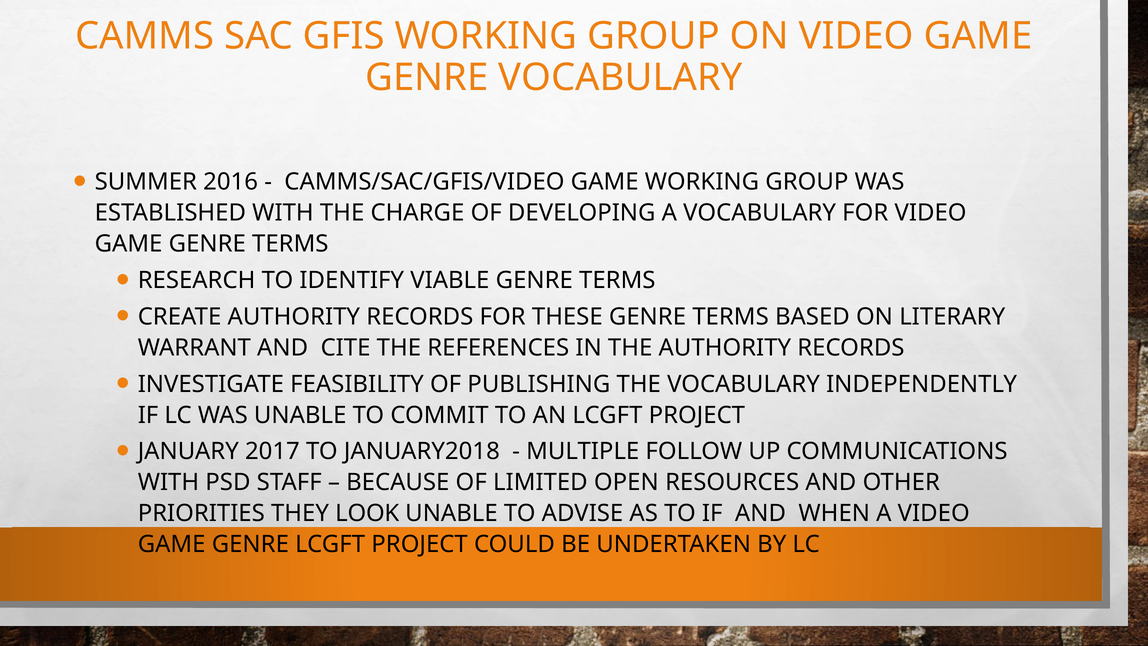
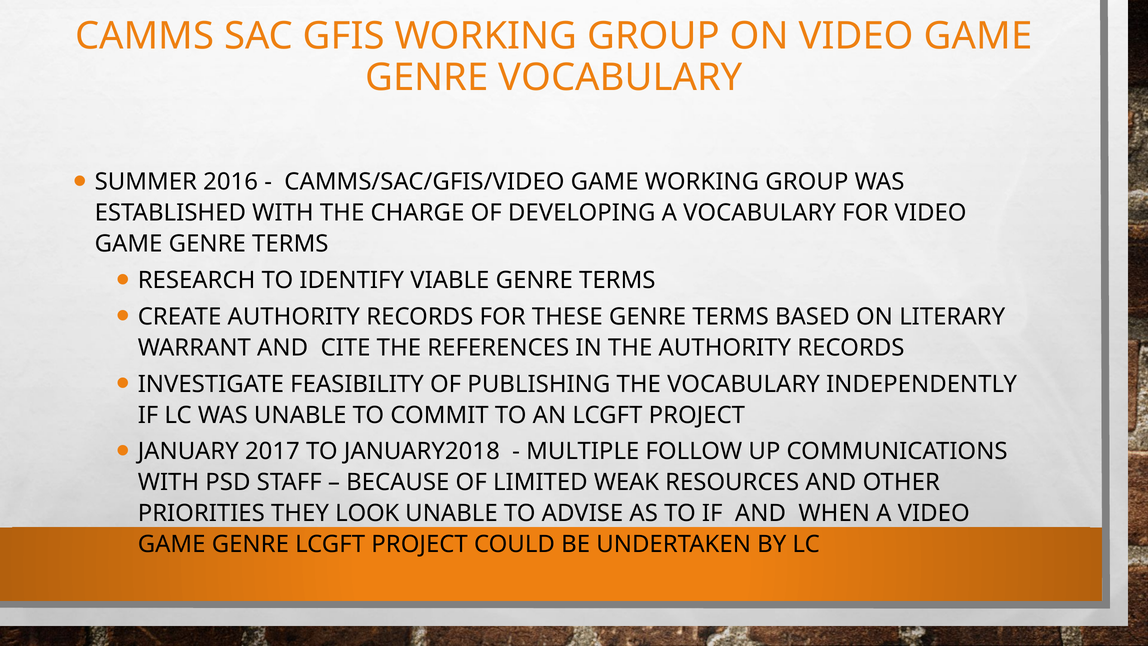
OPEN: OPEN -> WEAK (626, 482)
